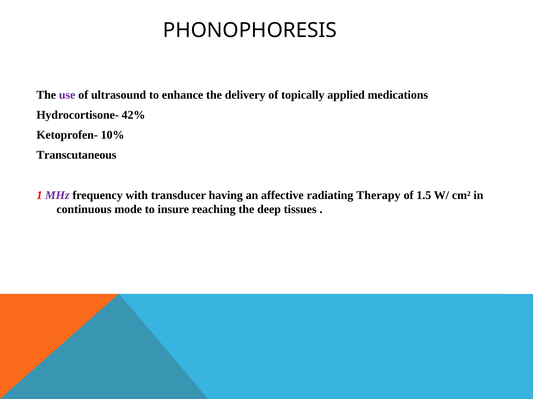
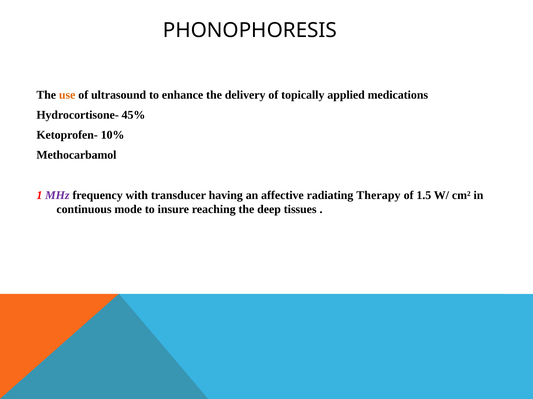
use colour: purple -> orange (67, 95)
42%: 42% -> 45% (133, 115)
Transcutaneous: Transcutaneous -> Methocarbamol (76, 155)
